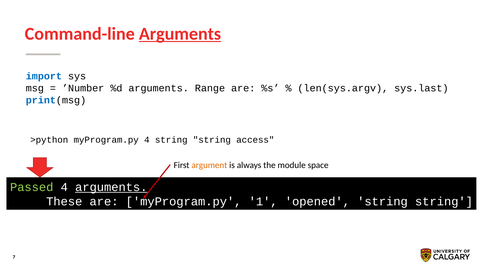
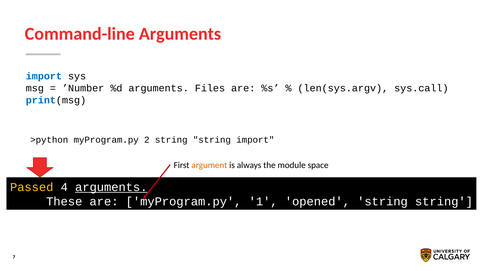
Arguments underline: present -> none (180, 34)
Range: Range -> Files (210, 88)
sys.last: sys.last -> sys.call (421, 88)
myProgram.py 4: 4 -> 2 (147, 140)
string access: access -> import (255, 140)
Passed colour: light green -> yellow (32, 187)
